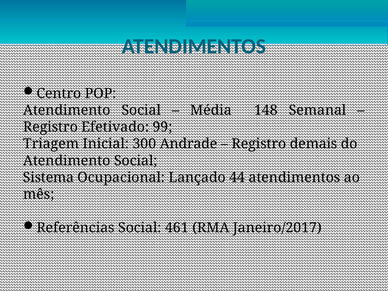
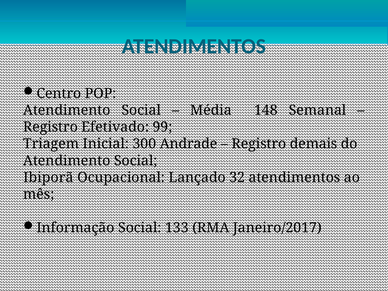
Sistema: Sistema -> Ibiporã (48, 177)
44: 44 -> 32 (237, 177)
Referências: Referências -> Informação (75, 228)
461: 461 -> 133 (177, 228)
